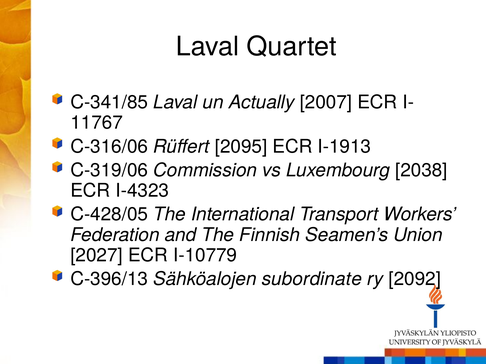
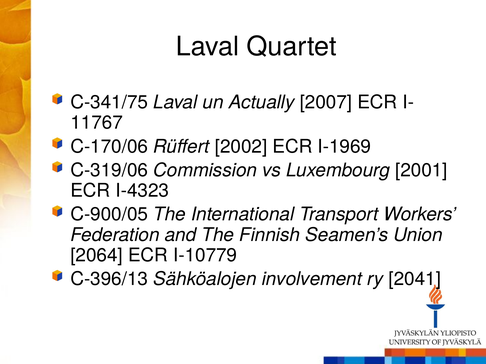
C-341/85: C-341/85 -> C-341/75 (109, 102)
C-316/06: C-316/06 -> C-170/06 (109, 147)
2095: 2095 -> 2002 (241, 147)
I-1913: I-1913 -> I-1969 (344, 147)
2038: 2038 -> 2001 (421, 170)
C-428/05: C-428/05 -> C-900/05 (109, 215)
2027: 2027 -> 2064 (97, 256)
subordinate: subordinate -> involvement (312, 279)
2092: 2092 -> 2041 (415, 279)
